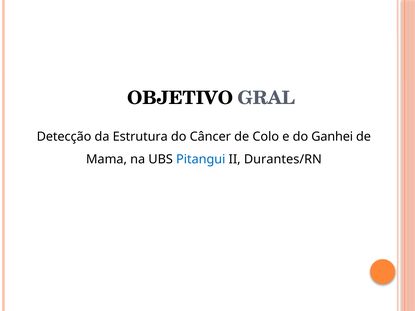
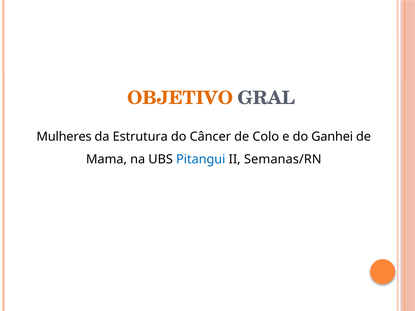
OBJETIVO colour: black -> orange (180, 98)
Detecção: Detecção -> Mulheres (64, 137)
Durantes/RN: Durantes/RN -> Semanas/RN (283, 160)
